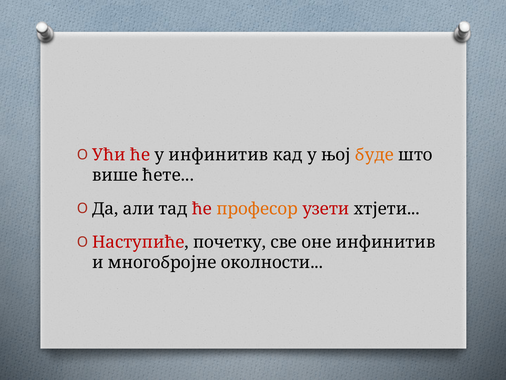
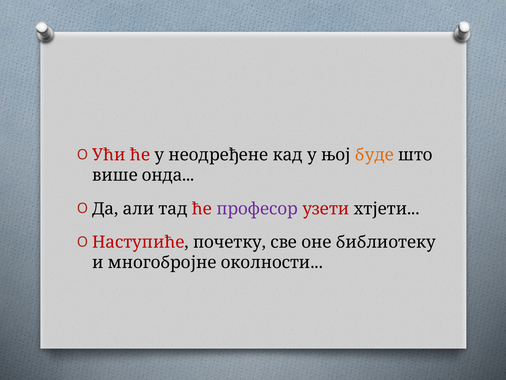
у инфинитив: инфинитив -> неодређене (218, 155)
ћете: ћете -> онда (168, 175)
професор colour: orange -> purple (257, 209)
оне инфинитив: инфинитив -> библиотеку (386, 242)
